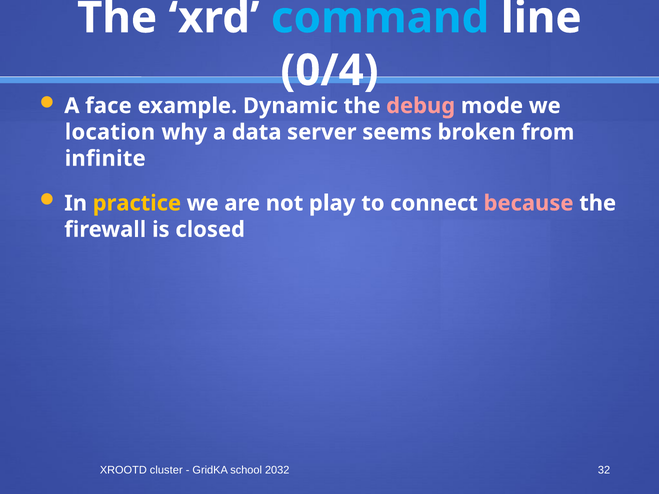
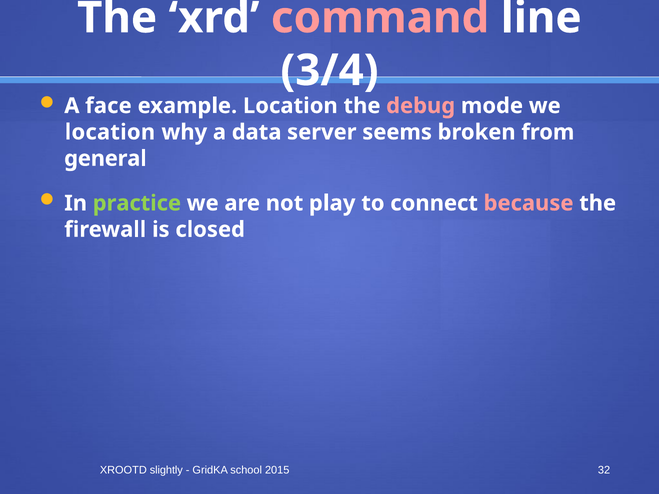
command colour: light blue -> pink (380, 18)
0/4: 0/4 -> 3/4 (329, 71)
example Dynamic: Dynamic -> Location (290, 106)
infinite: infinite -> general (105, 159)
practice colour: yellow -> light green (137, 203)
cluster: cluster -> slightly (166, 470)
2032: 2032 -> 2015 (277, 470)
